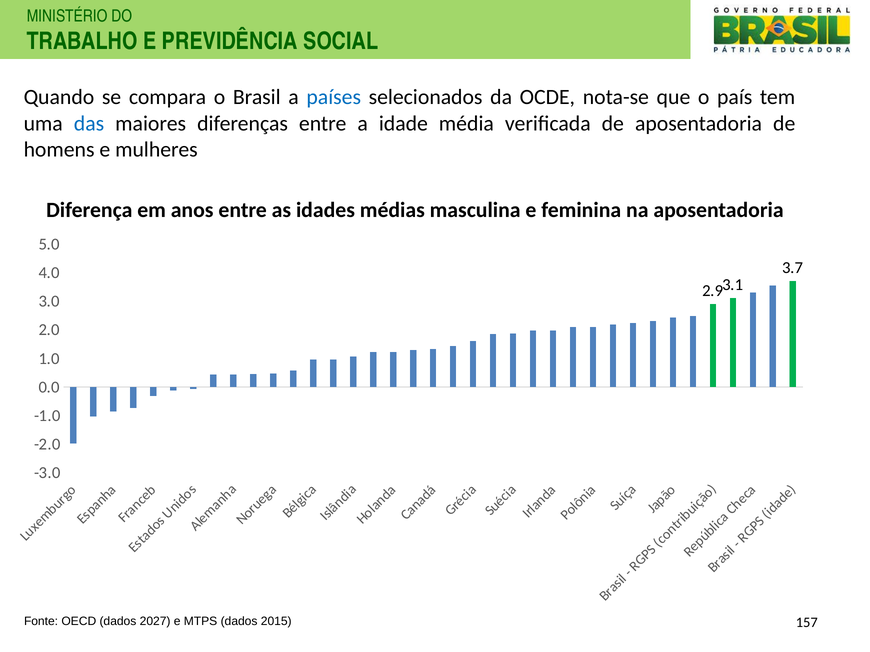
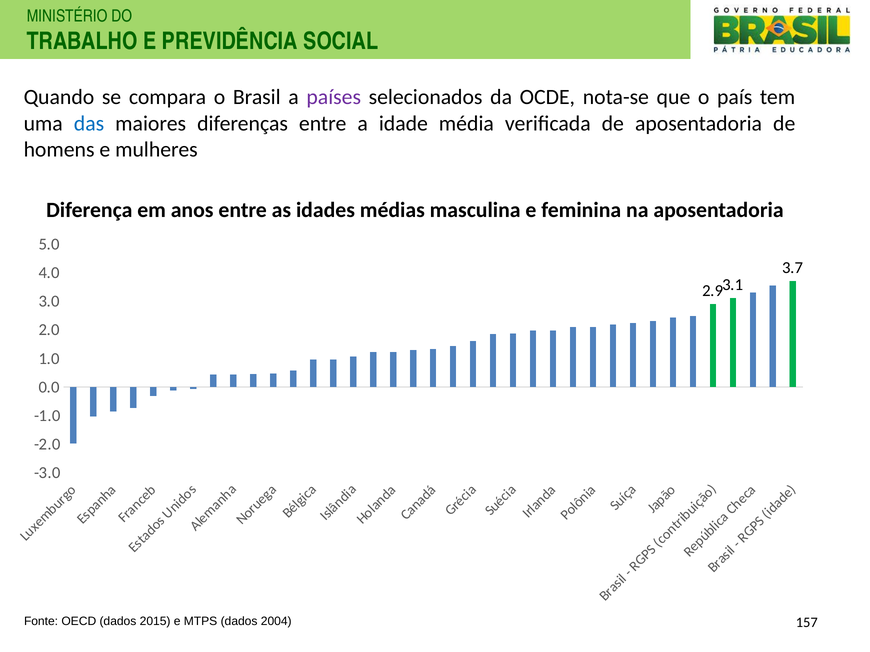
países colour: blue -> purple (334, 97)
2027: 2027 -> 2015 (155, 622)
2015: 2015 -> 2004 (276, 622)
